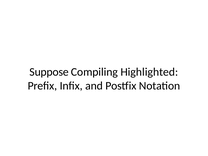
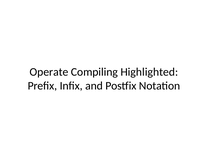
Suppose: Suppose -> Operate (49, 72)
